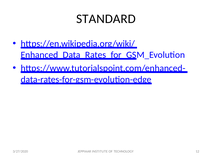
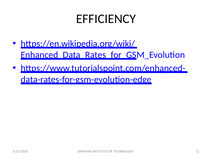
STANDARD: STANDARD -> EFFICIENCY (106, 19)
